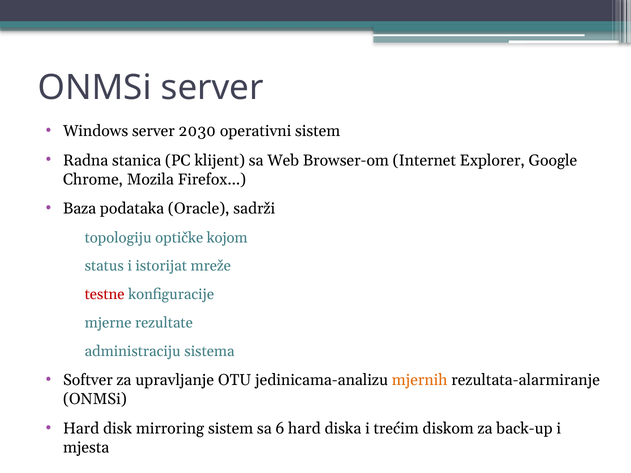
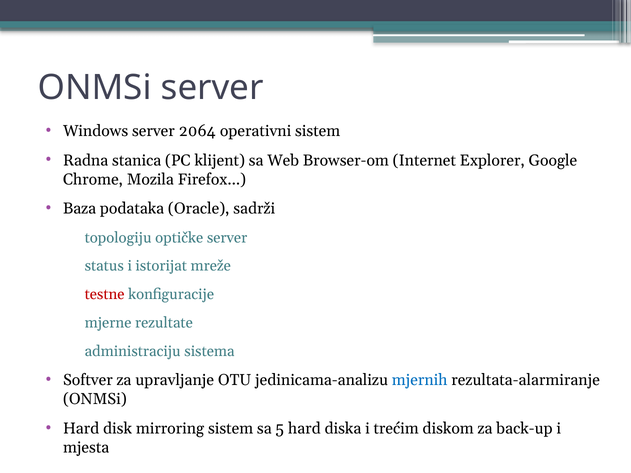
2030: 2030 -> 2064 (197, 131)
optičke kojom: kojom -> server (227, 238)
mjernih colour: orange -> blue (420, 380)
6: 6 -> 5 (280, 429)
